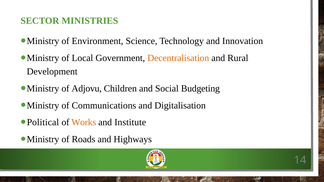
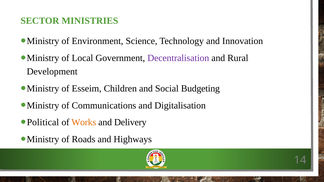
Decentralisation colour: orange -> purple (178, 58)
Adjovu: Adjovu -> Esseim (87, 89)
Institute: Institute -> Delivery (130, 123)
